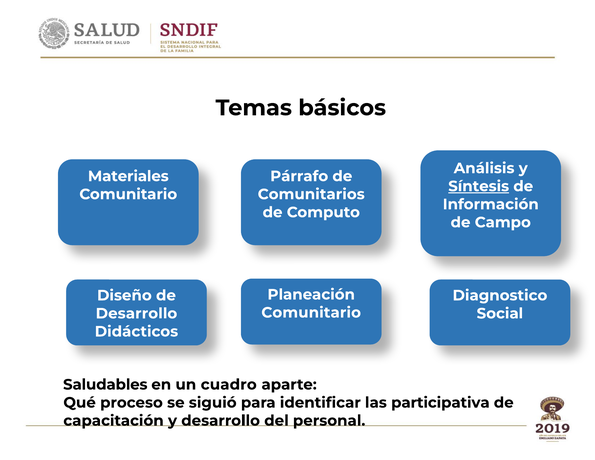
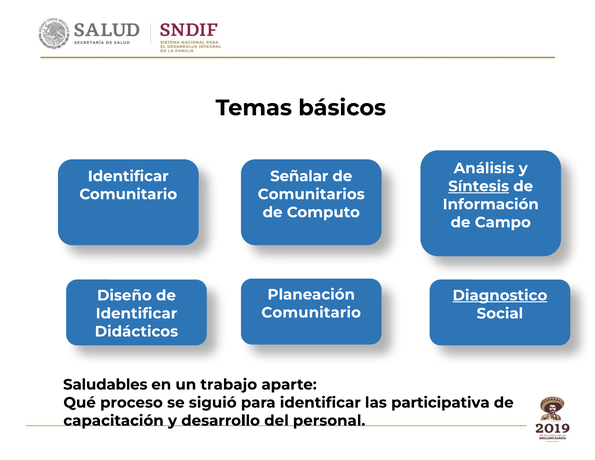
Materiales: Materiales -> Identificar (128, 176)
Párrafo: Párrafo -> Señalar (299, 176)
Diagnostico underline: none -> present (500, 295)
Desarrollo: Desarrollo -> Identificar (136, 313)
cuadro: cuadro -> trabajo (229, 384)
